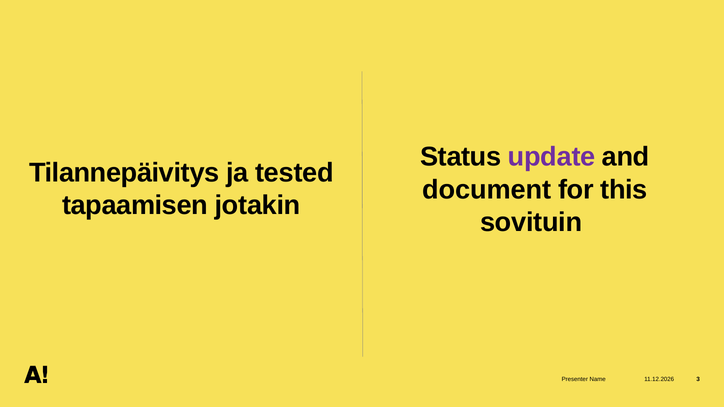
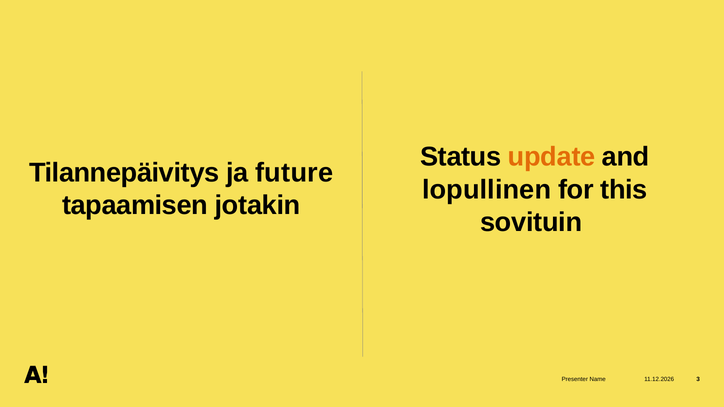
update colour: purple -> orange (552, 157)
tested: tested -> future (294, 173)
document: document -> lopullinen (487, 190)
